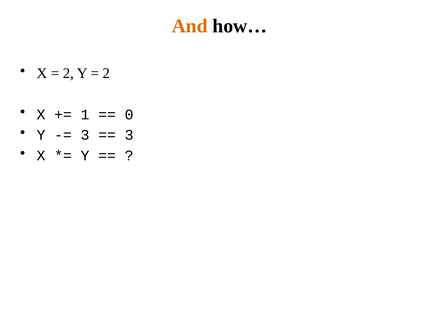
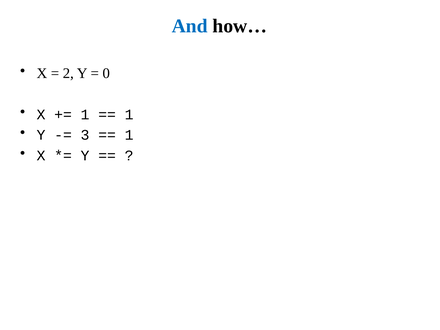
And colour: orange -> blue (190, 26)
2: 2 -> 0 (106, 73)
0: 0 -> 1 (129, 114)
3: 3 -> 1 (129, 135)
